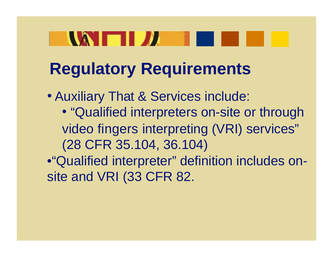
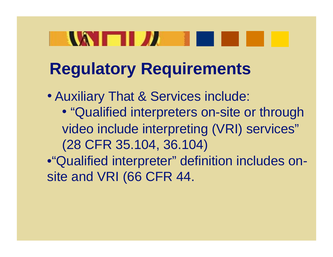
video fingers: fingers -> include (118, 129)
33: 33 -> 66 (132, 177)
82: 82 -> 44 (186, 177)
